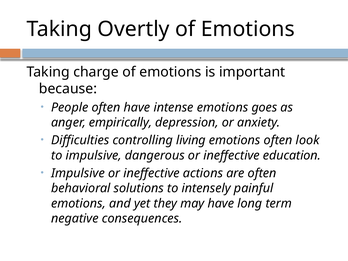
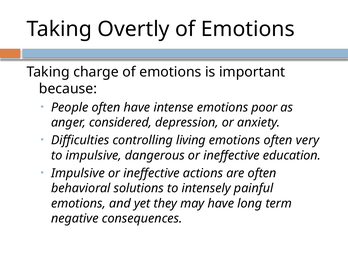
goes: goes -> poor (264, 107)
empirically: empirically -> considered (120, 123)
look: look -> very (308, 140)
